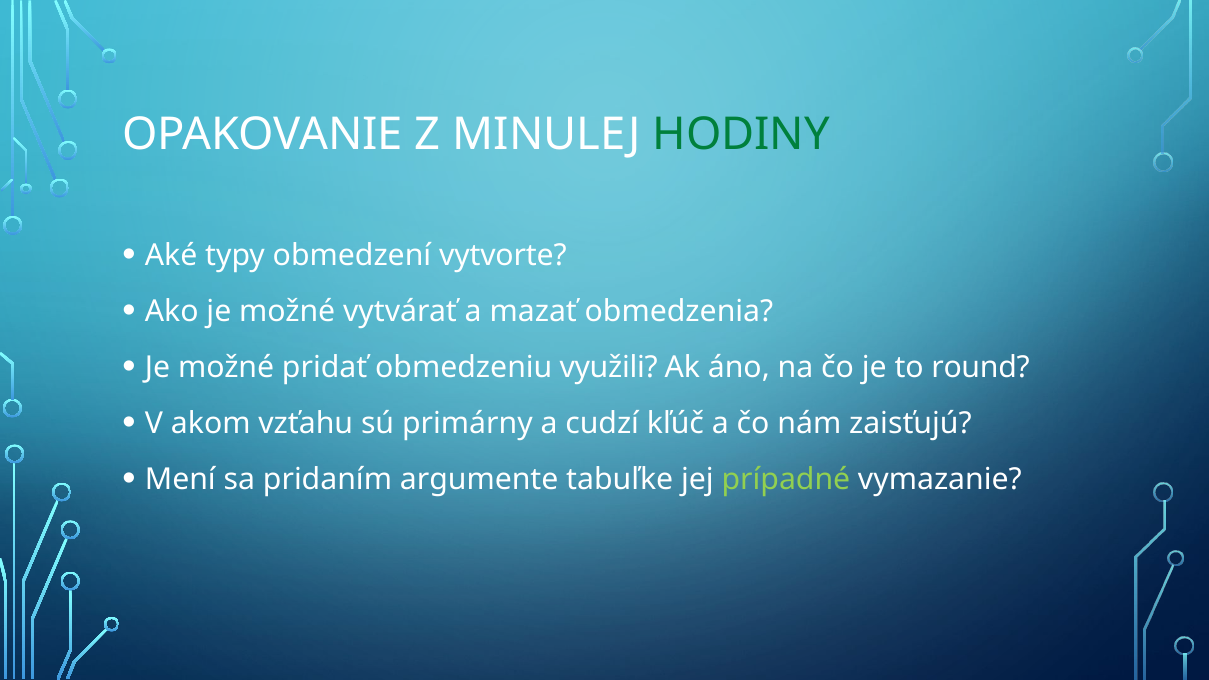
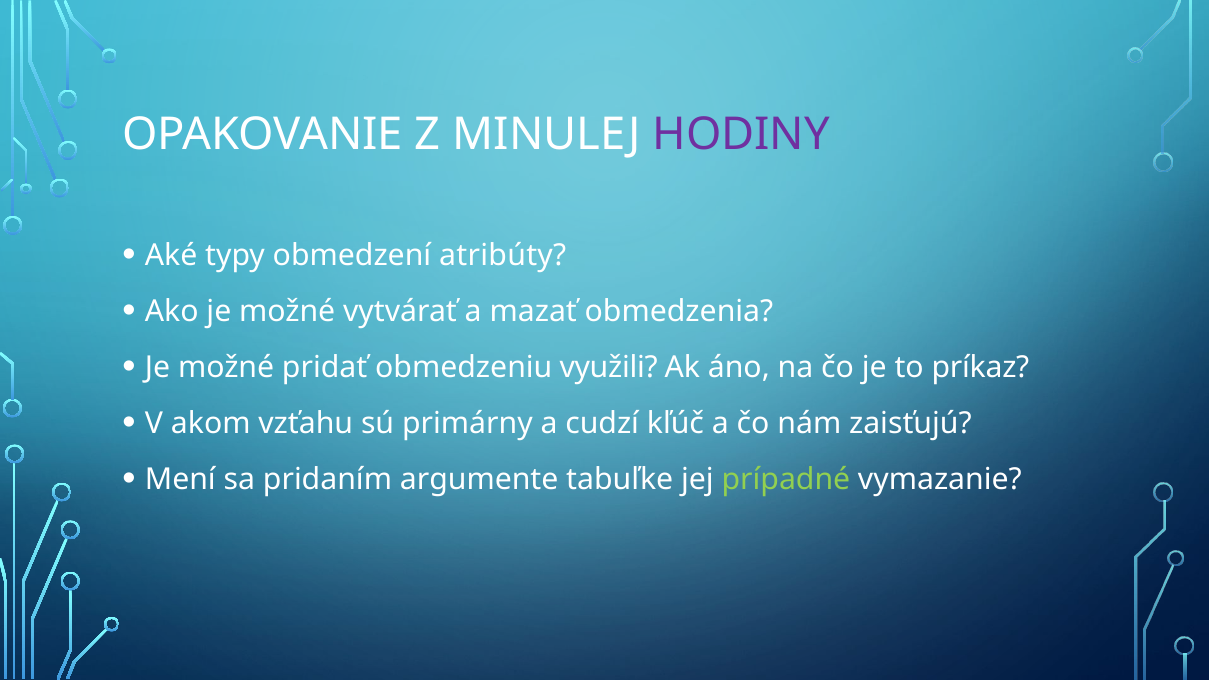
HODINY colour: green -> purple (741, 134)
vytvorte: vytvorte -> atribúty (503, 255)
round: round -> príkaz (980, 367)
